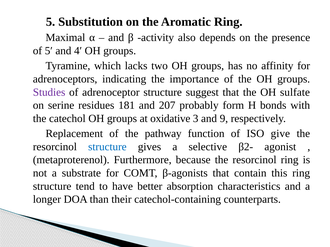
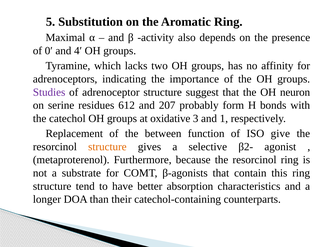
5′: 5′ -> 0′ (49, 51)
sulfate: sulfate -> neuron (295, 92)
181: 181 -> 612 (127, 106)
9: 9 -> 1 (224, 119)
pathway: pathway -> between (163, 134)
structure colour: blue -> orange (107, 147)
